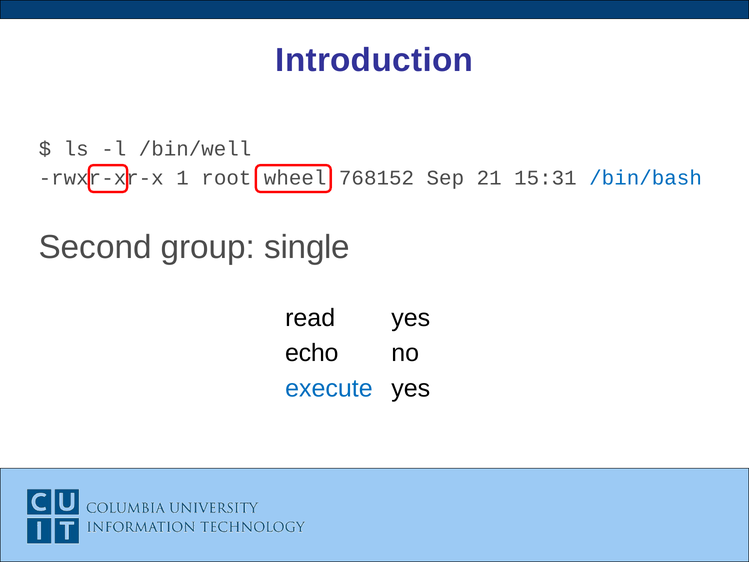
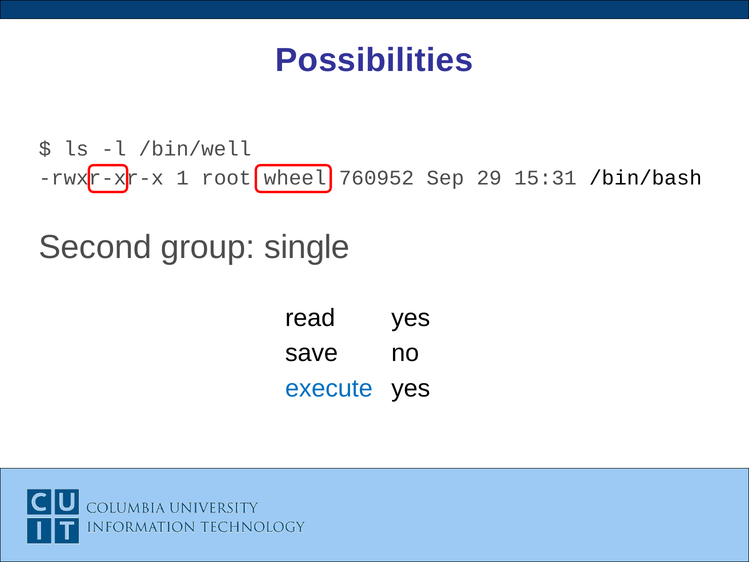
Introduction: Introduction -> Possibilities (374, 60)
768152: 768152 -> 760952 (377, 178)
21: 21 -> 29 (489, 178)
/bin/bash colour: blue -> black (646, 178)
echo: echo -> save (312, 353)
